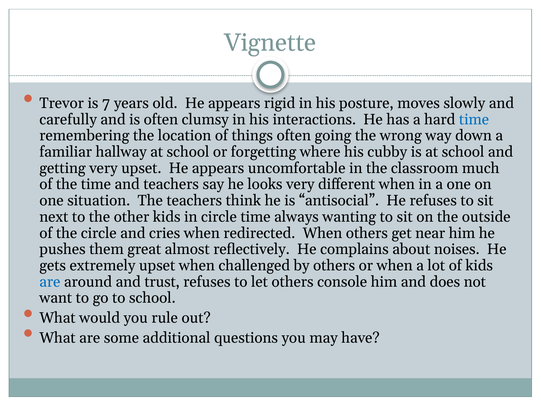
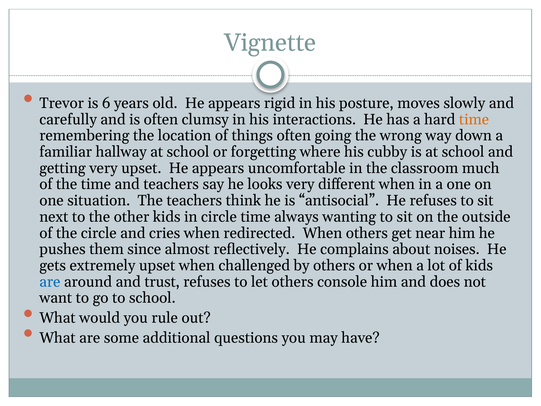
7: 7 -> 6 (106, 103)
time colour: blue -> orange (474, 119)
great: great -> since (144, 249)
